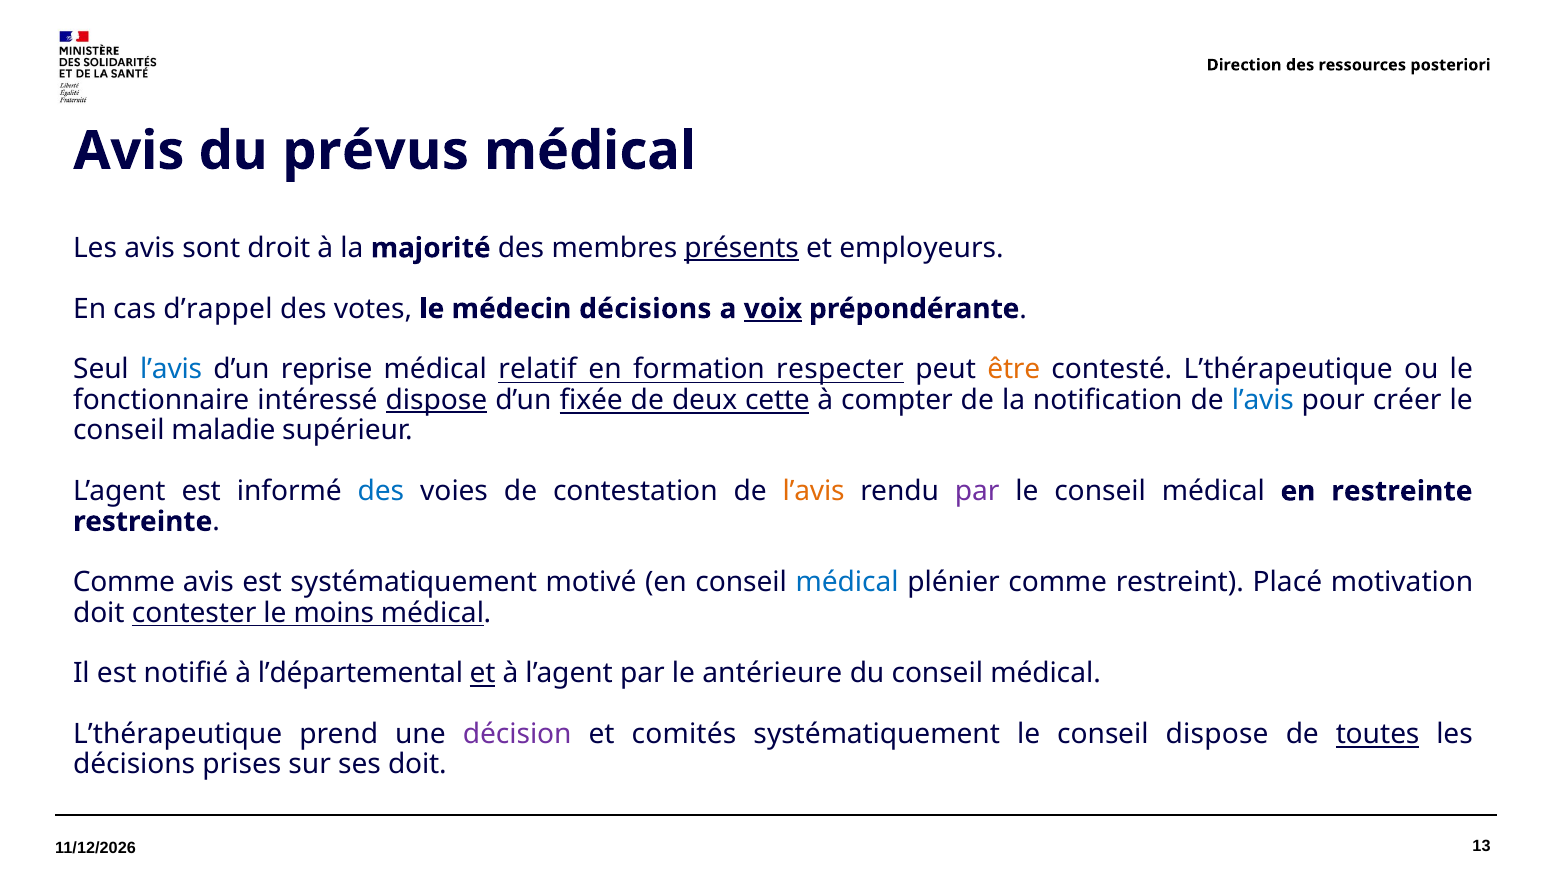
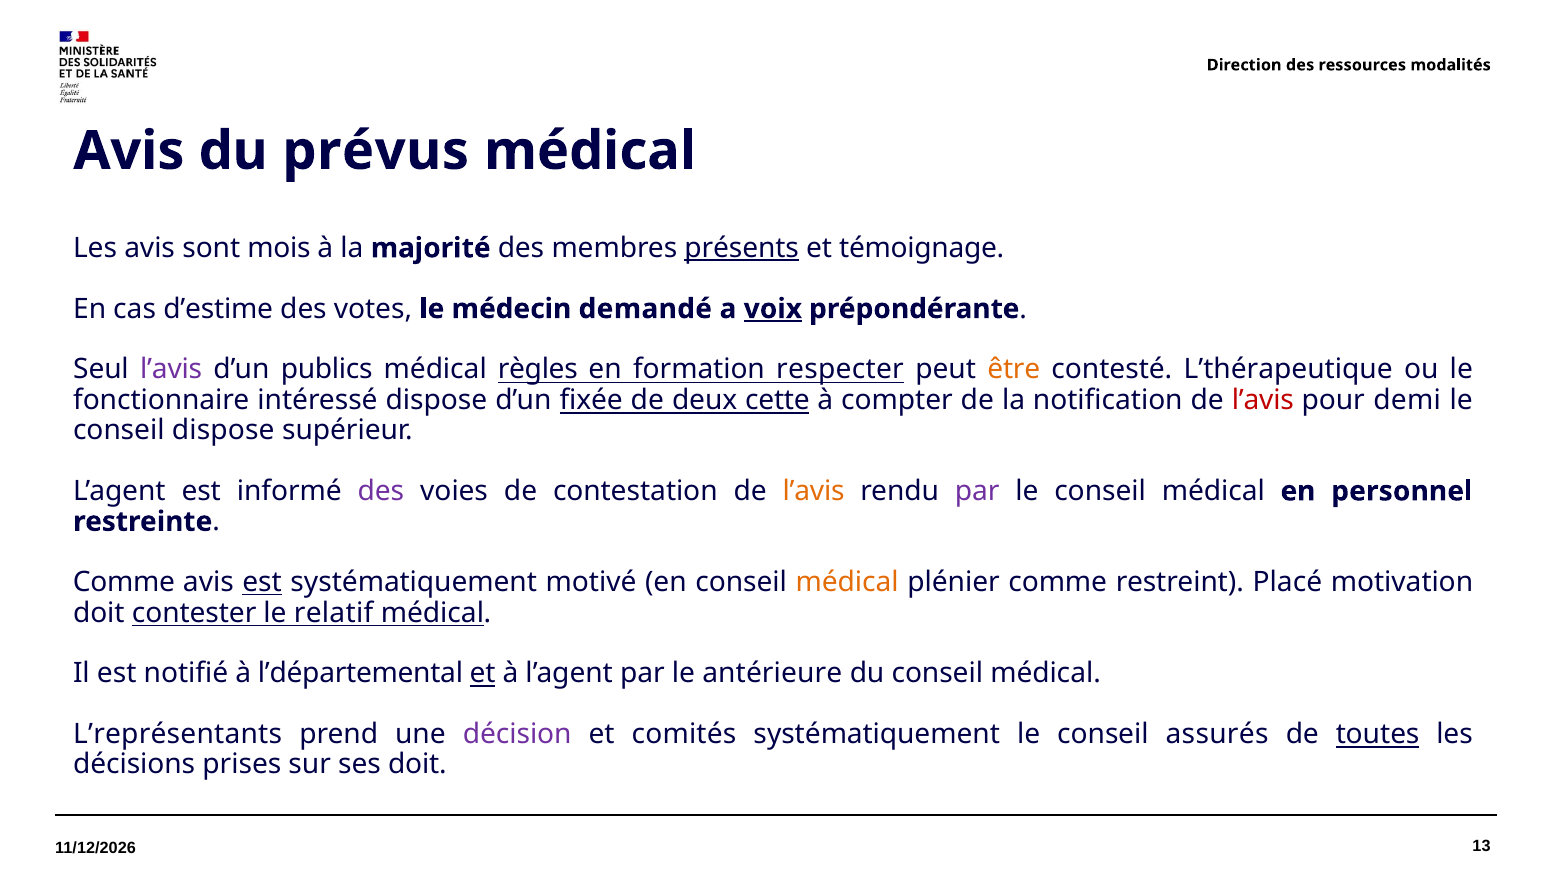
posteriori: posteriori -> modalités (1451, 65)
droit: droit -> mois (279, 248)
employeurs: employeurs -> témoignage (922, 248)
d’rappel: d’rappel -> d’estime (218, 309)
médecin décisions: décisions -> demandé (645, 309)
l’avis colour: blue -> purple (171, 370)
reprise: reprise -> publics (327, 370)
relatif: relatif -> règles (538, 370)
dispose underline: present -> none (436, 400)
l’avis colour: blue -> red (1263, 400)
créer: créer -> demi (1407, 400)
conseil maladie: maladie -> dispose (223, 431)
des colour: blue -> purple (381, 491)
en restreinte: restreinte -> personnel (1402, 491)
est underline: none -> present (262, 583)
médical colour: blue -> orange (847, 583)
moins: moins -> relatif (334, 613)
L’thérapeutique: L’thérapeutique -> L’représentants (178, 735)
conseil dispose: dispose -> assurés (1217, 735)
